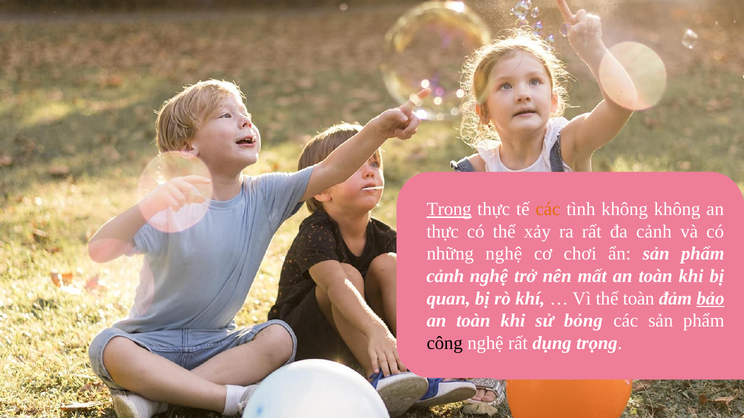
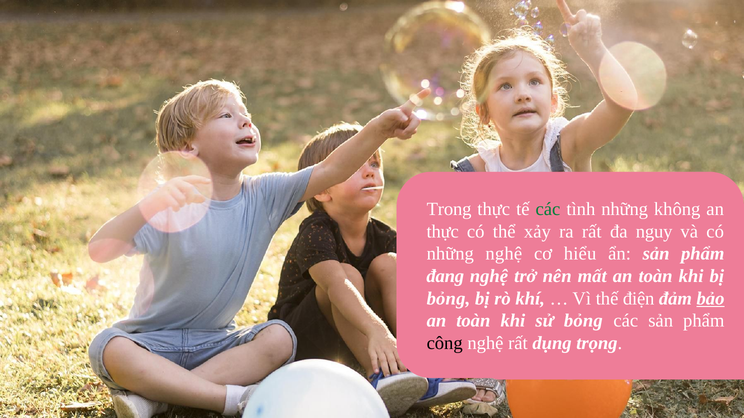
Trong underline: present -> none (449, 210)
các colour: orange -> green (548, 210)
tình không: không -> những (625, 210)
đa cảnh: cảnh -> nguy (654, 232)
chơi: chơi -> hiểu (580, 254)
cảnh: cảnh -> đang (445, 276)
quan: quan -> bỏng (448, 299)
thế toàn: toàn -> điện (639, 299)
